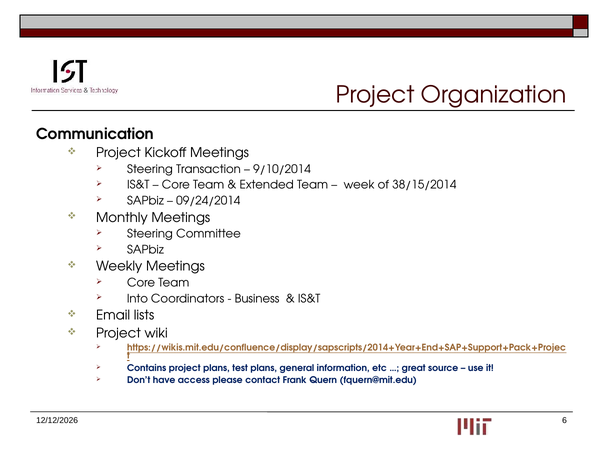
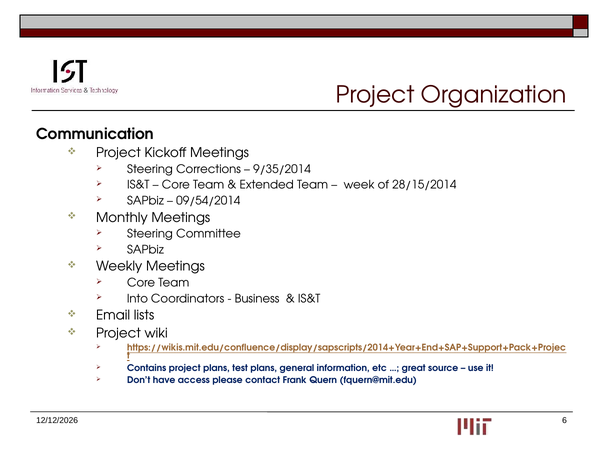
Transaction: Transaction -> Corrections (208, 170)
9/10/2014: 9/10/2014 -> 9/35/2014 (282, 170)
38/15/2014: 38/15/2014 -> 28/15/2014 (424, 185)
09/24/2014: 09/24/2014 -> 09/54/2014 (208, 201)
